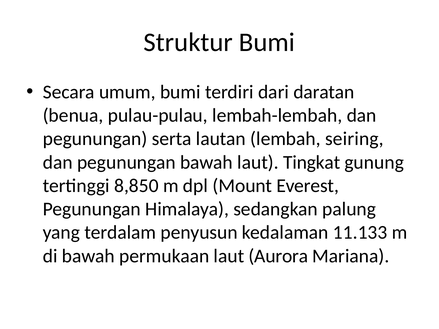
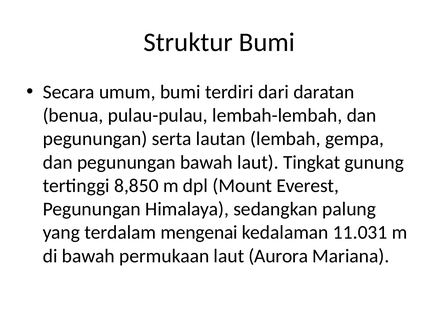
seiring: seiring -> gempa (355, 139)
penyusun: penyusun -> mengenai (199, 233)
11.133: 11.133 -> 11.031 (360, 233)
